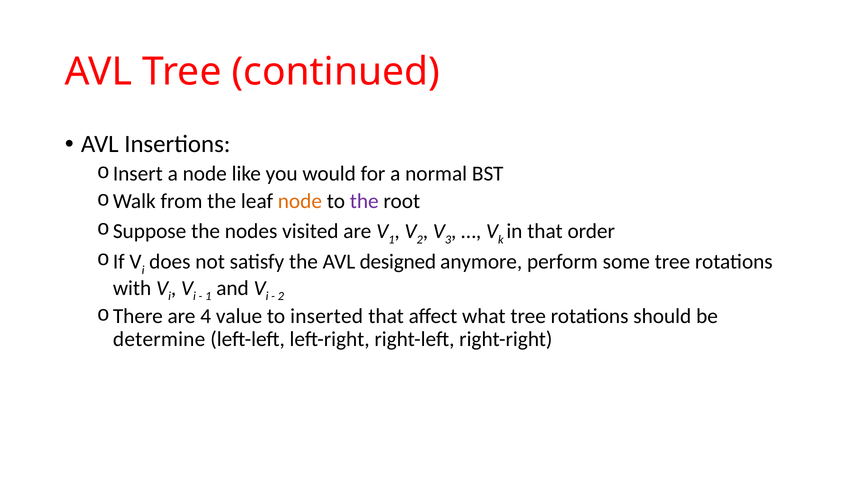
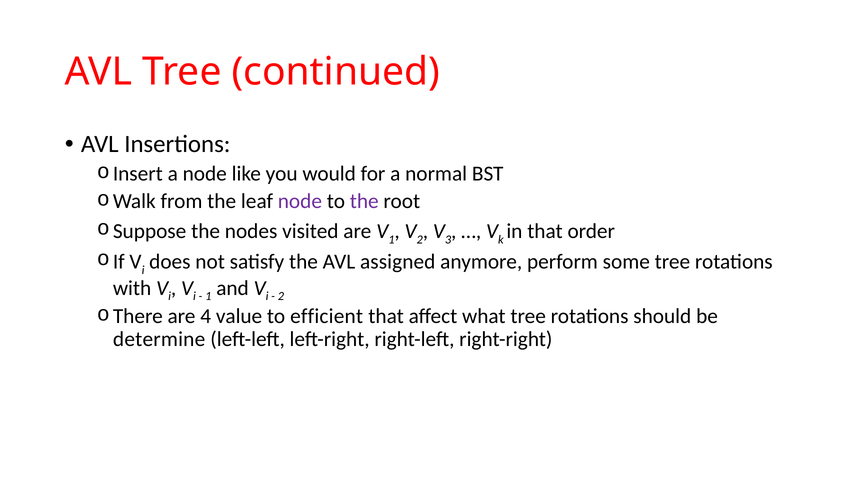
node colour: orange -> purple (300, 201)
designed: designed -> assigned (398, 261)
inserted: inserted -> efficient (327, 316)
